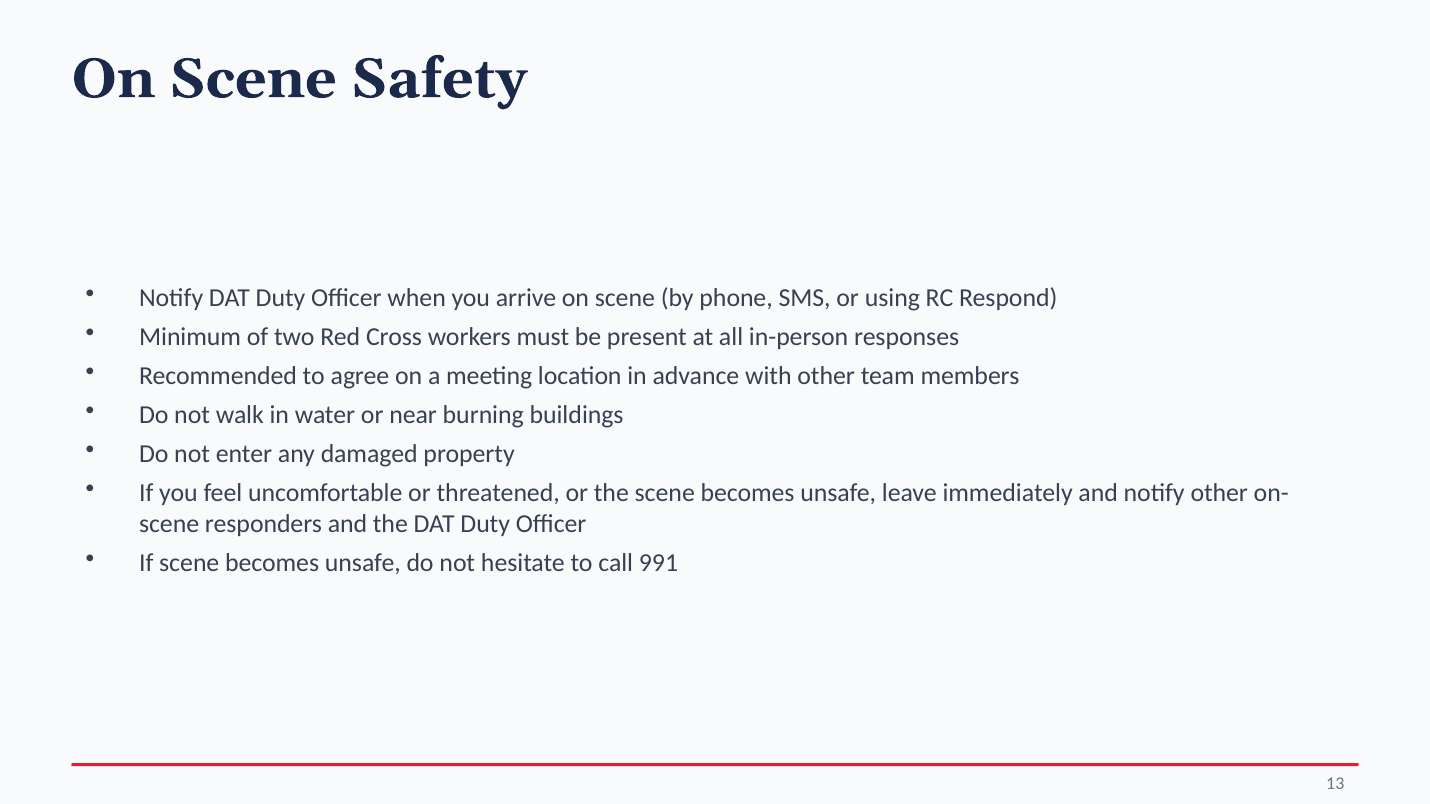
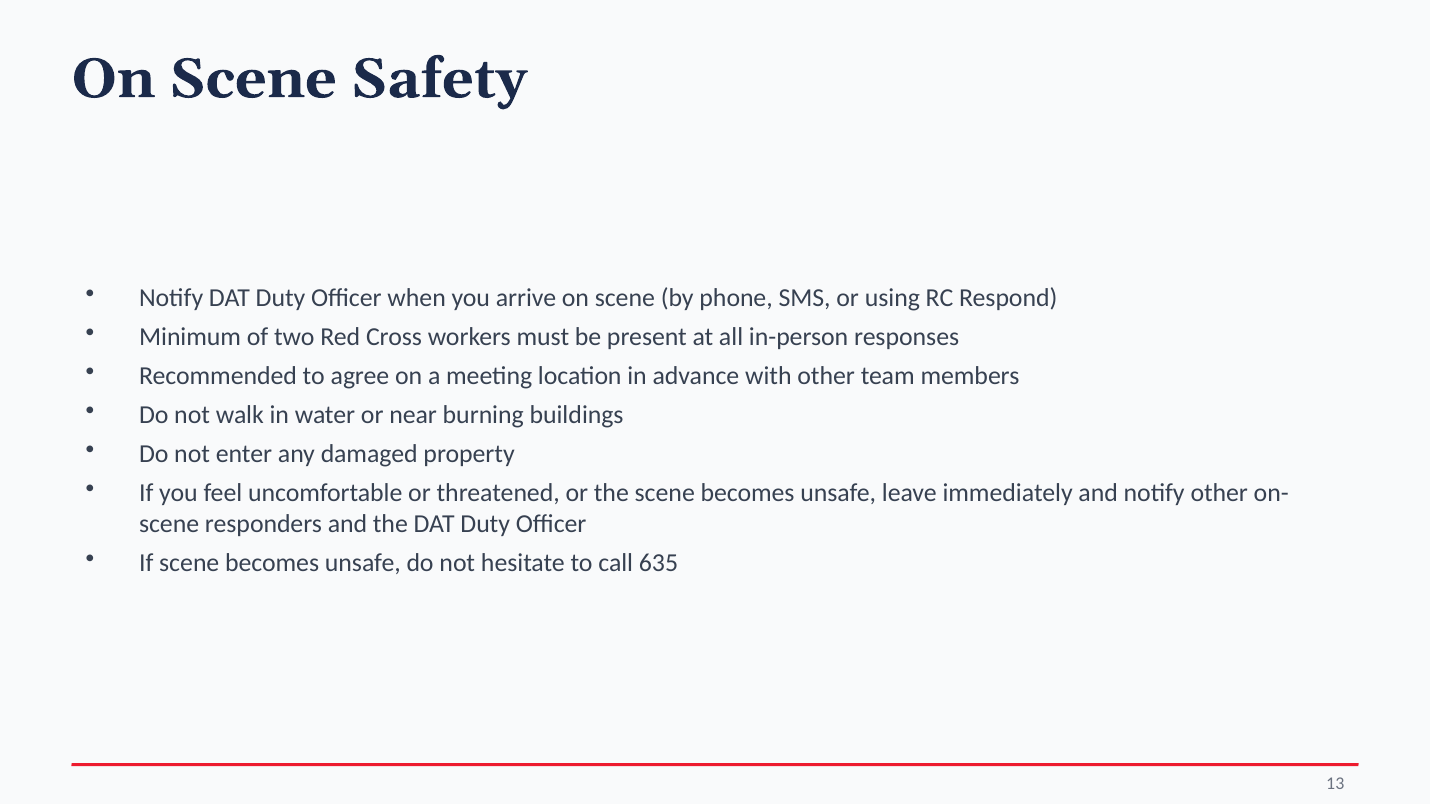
991: 991 -> 635 (658, 563)
